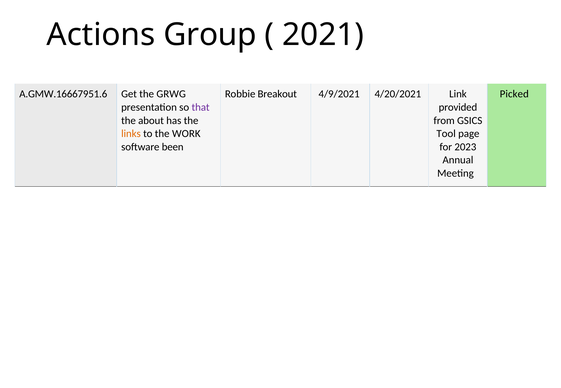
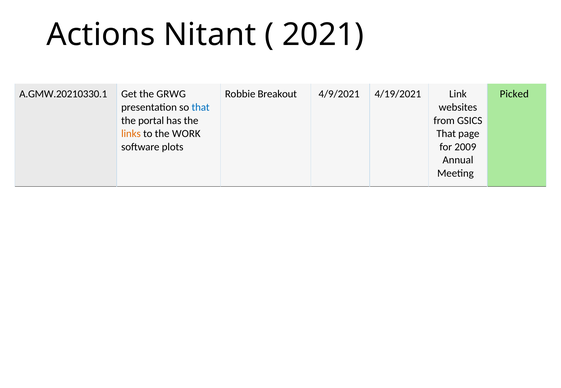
Group: Group -> Nitant (210, 35)
A.GMW.16667951.6: A.GMW.16667951.6 -> A.GMW.20210330.1 (63, 94)
4/20/2021: 4/20/2021 -> 4/19/2021 (398, 94)
that colour: purple -> blue (201, 107)
provided: provided -> websites (458, 107)
about: about -> portal (151, 121)
Tool: Tool -> That (446, 134)
been: been -> plots (173, 147)
2023: 2023 -> 2009 (465, 147)
